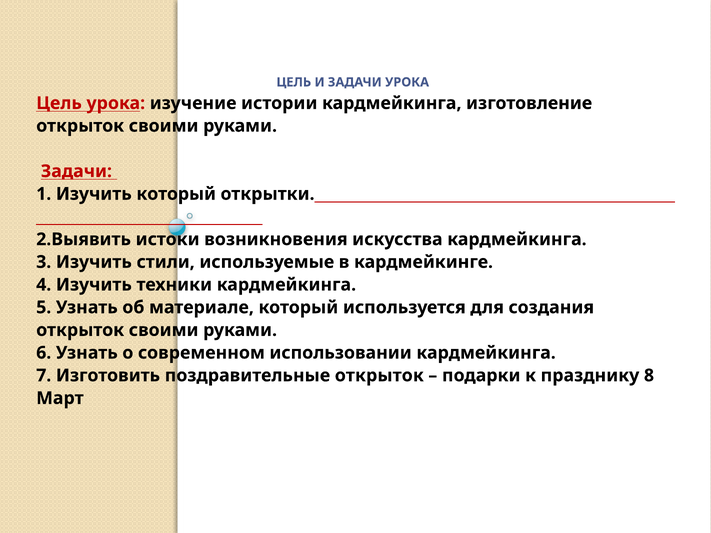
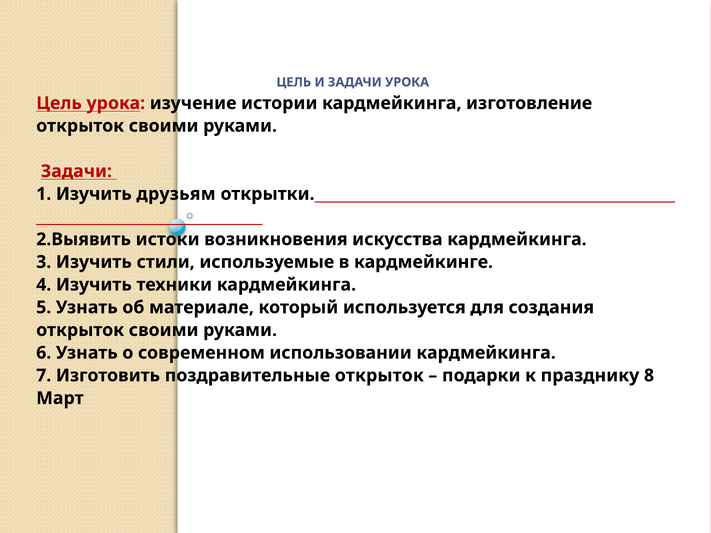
Изучить который: который -> друзьям (176, 194)
